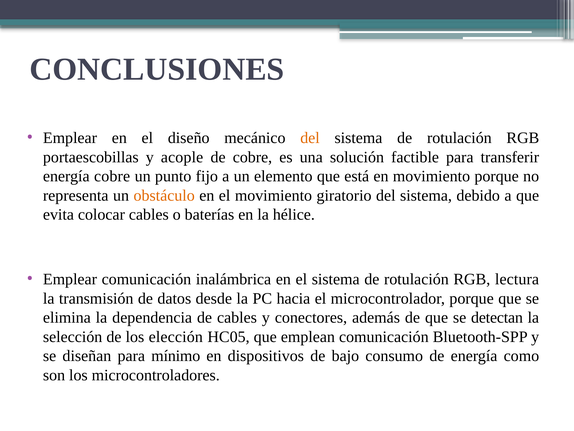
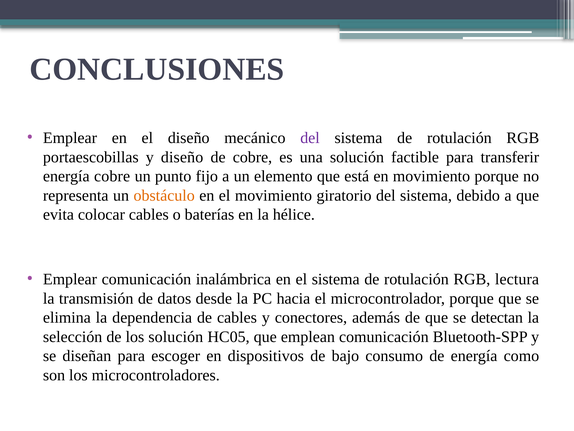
del colour: orange -> purple (310, 138)
y acople: acople -> diseño (182, 157)
los elección: elección -> solución (176, 336)
mínimo: mínimo -> escoger (176, 356)
